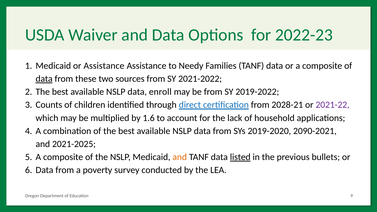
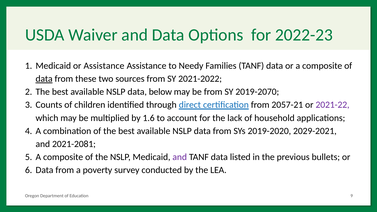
enroll: enroll -> below (160, 92)
2019-2022: 2019-2022 -> 2019-2070 (257, 92)
2028-21: 2028-21 -> 2057-21 (287, 105)
2090-2021: 2090-2021 -> 2029-2021 (315, 131)
2021-2025: 2021-2025 -> 2021-2081 (74, 144)
and colour: orange -> purple (180, 157)
listed underline: present -> none (240, 157)
